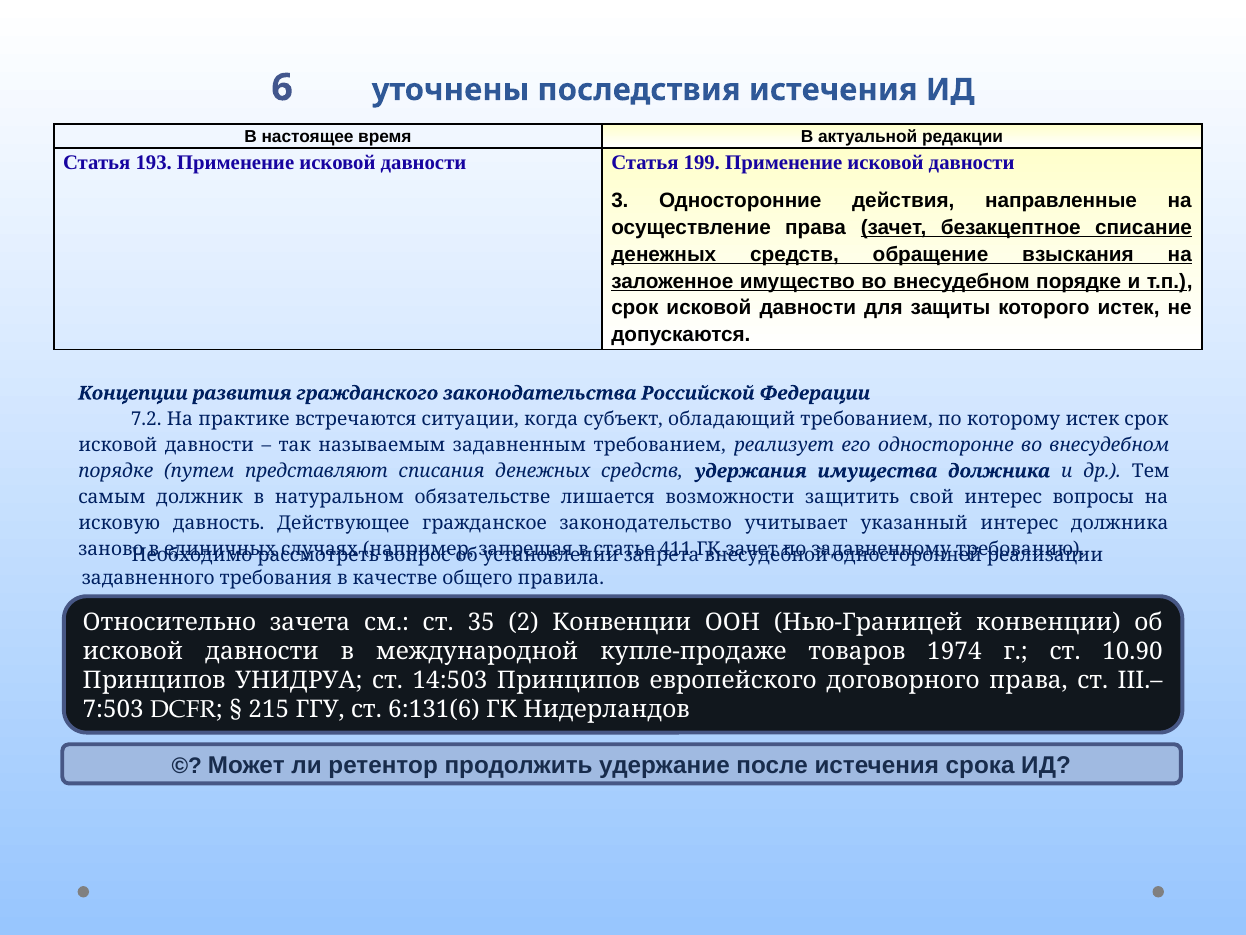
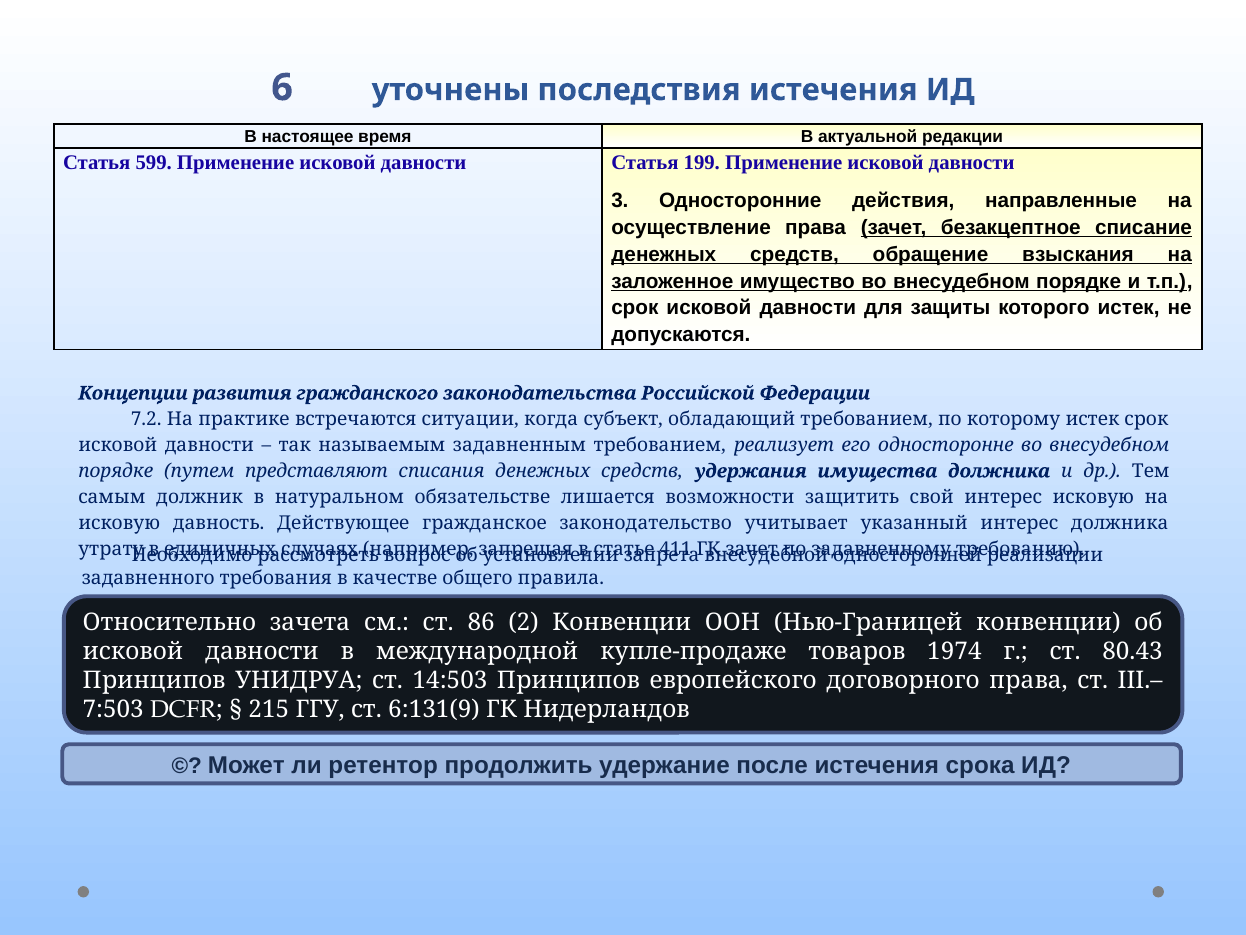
193: 193 -> 599 (154, 163)
интерес вопросы: вопросы -> исковую (1093, 497)
заново: заново -> утрату (111, 549)
35: 35 -> 86 (481, 622)
10.90: 10.90 -> 80.43 (1133, 651)
6:131(6: 6:131(6 -> 6:131(9 (434, 709)
